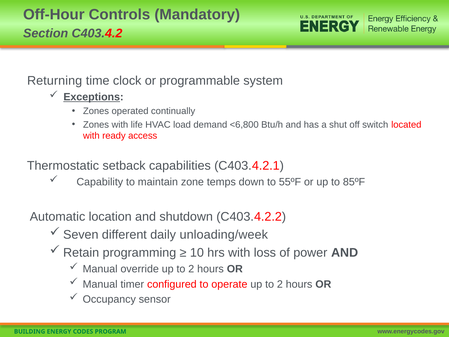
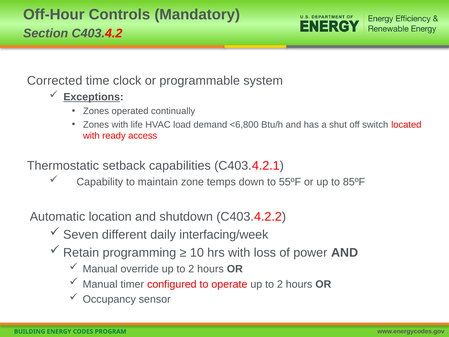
Returning: Returning -> Corrected (55, 81)
unloading/week: unloading/week -> interfacing/week (224, 235)
